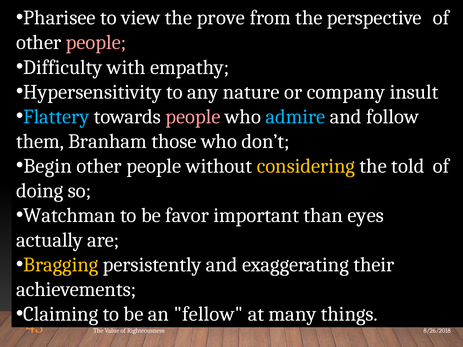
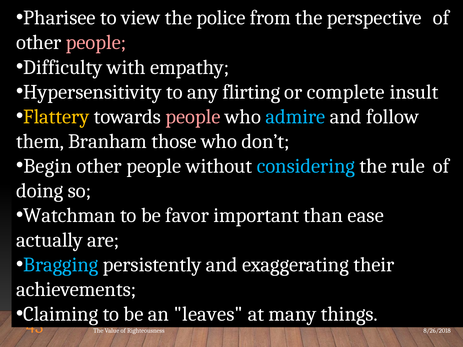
prove: prove -> police (221, 18)
nature: nature -> flirting (251, 92)
company: company -> complete (346, 92)
Flattery colour: light blue -> yellow (56, 117)
considering colour: yellow -> light blue (306, 166)
told: told -> rule (408, 166)
eyes: eyes -> ease (366, 215)
Bragging colour: yellow -> light blue (61, 265)
fellow: fellow -> leaves (208, 314)
